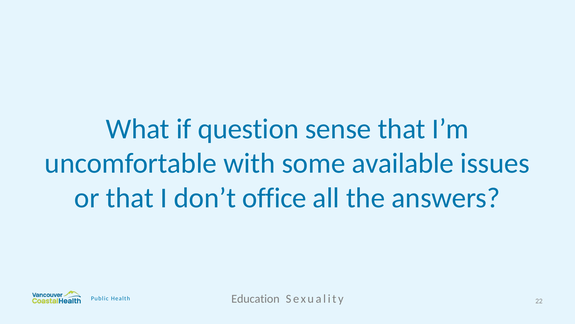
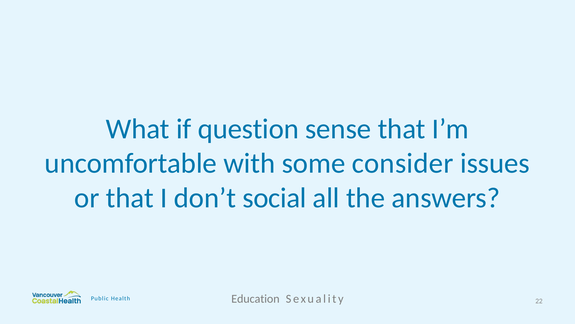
available: available -> consider (403, 163)
office: office -> social (274, 198)
